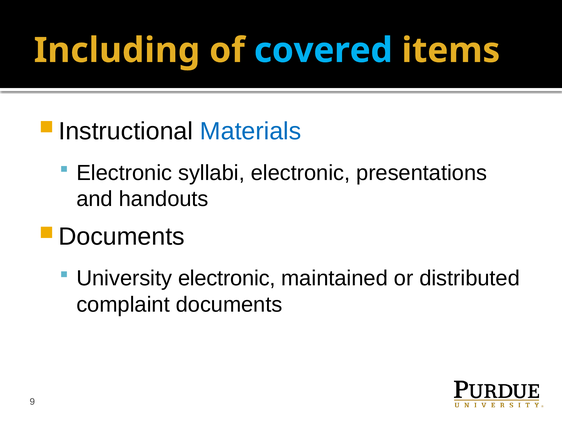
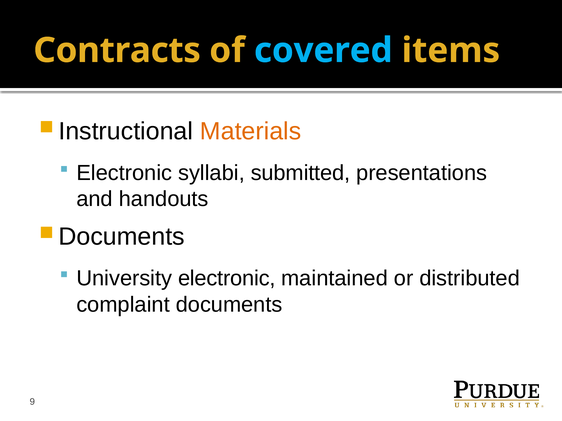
Including: Including -> Contracts (117, 50)
Materials colour: blue -> orange (251, 131)
syllabi electronic: electronic -> submitted (301, 173)
